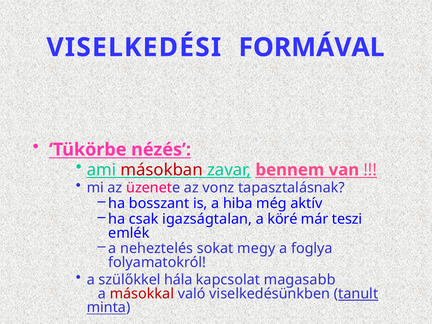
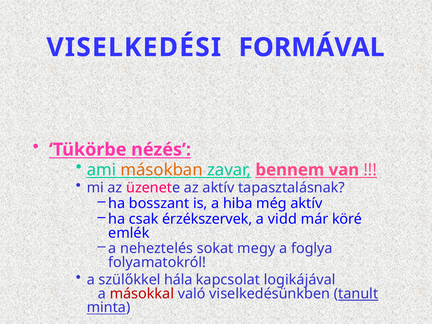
másokban colour: red -> orange (162, 170)
az vonz: vonz -> aktív (219, 188)
igazságtalan: igazságtalan -> érzékszervek (207, 219)
köré: köré -> vidd (282, 219)
teszi: teszi -> köré (347, 219)
magasabb: magasabb -> logikájával (300, 280)
